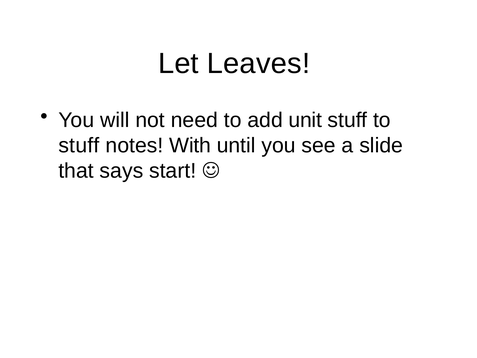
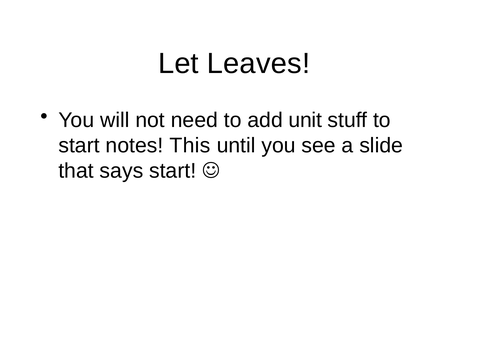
stuff: stuff -> start (79, 145)
With: With -> This (190, 145)
